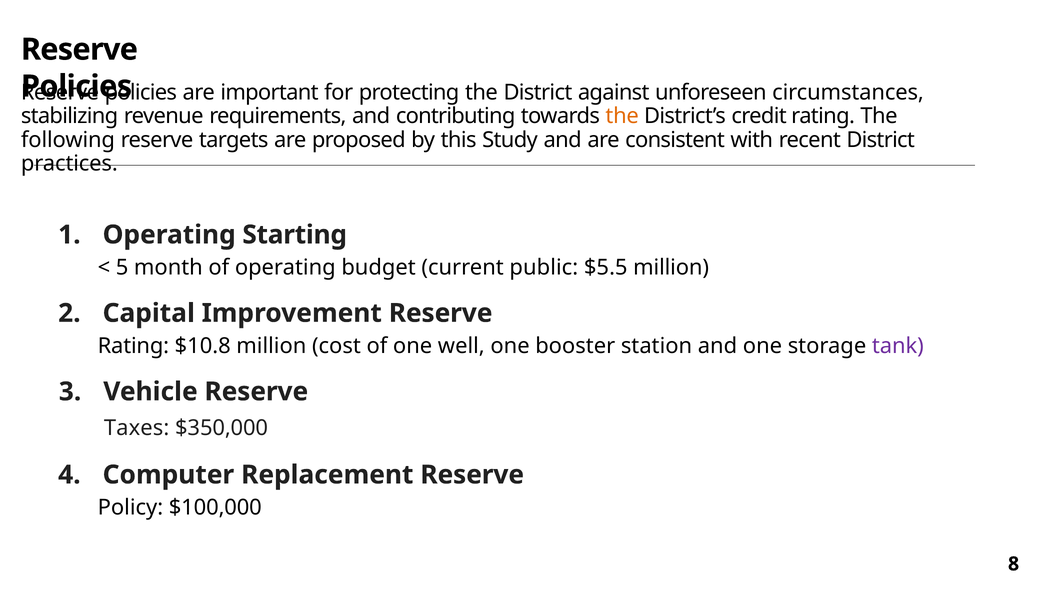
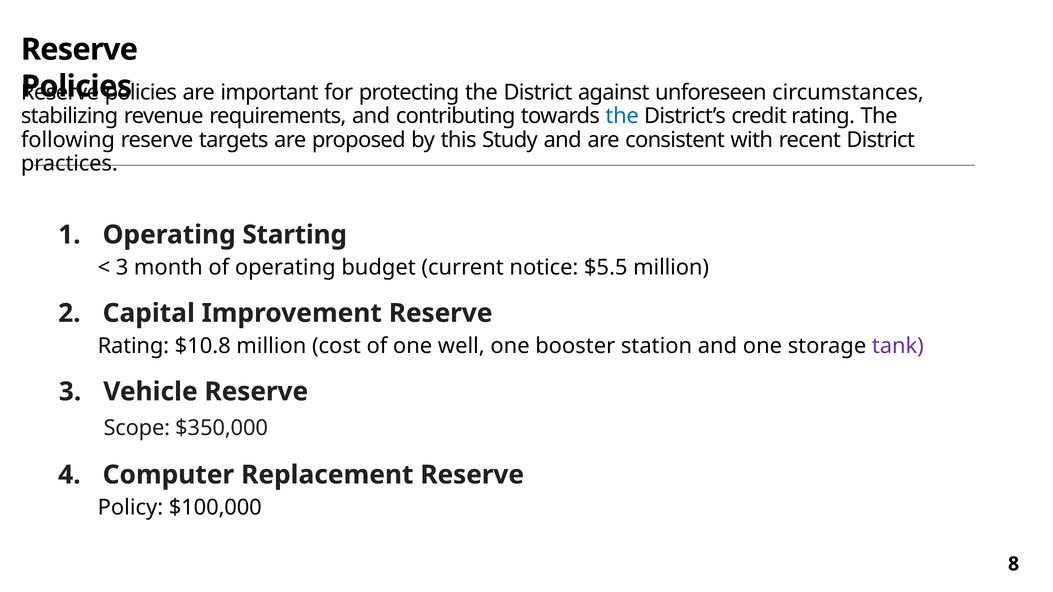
the colour: orange -> blue (622, 116)
5: 5 -> 3 (122, 268)
public: public -> notice (544, 268)
Taxes: Taxes -> Scope (137, 428)
